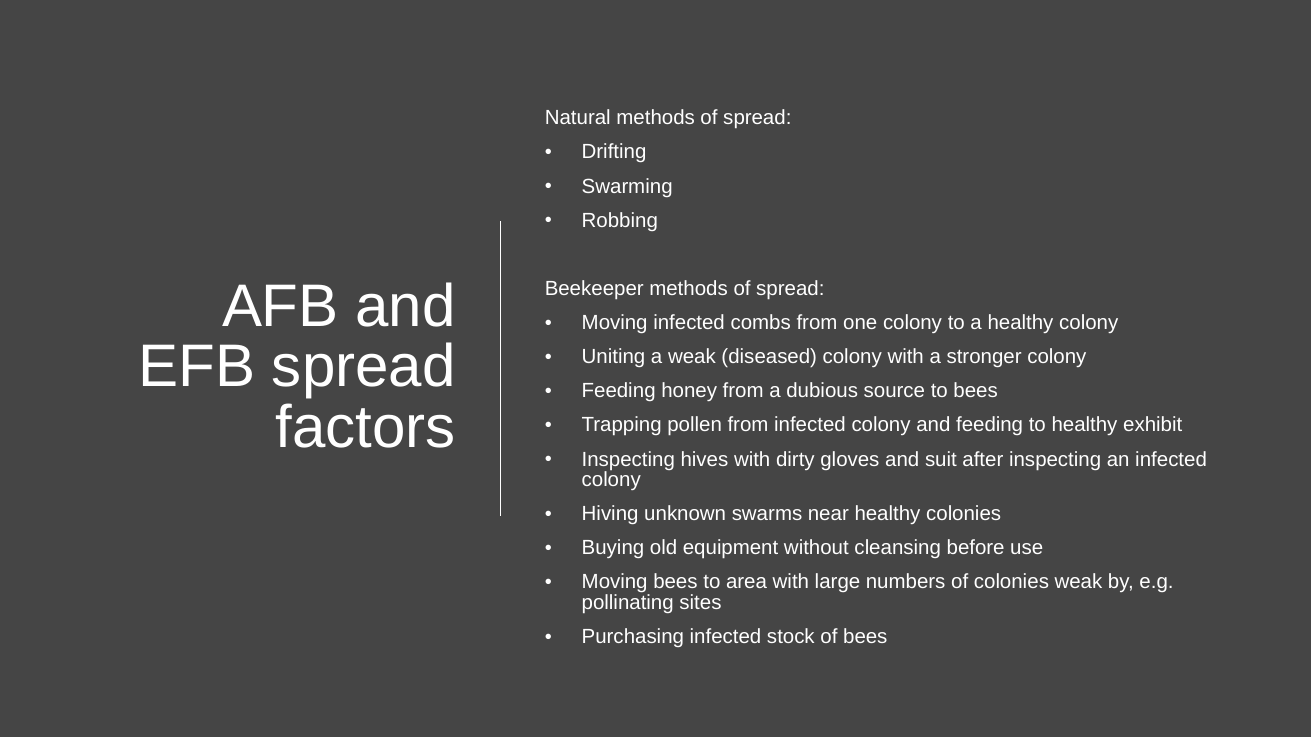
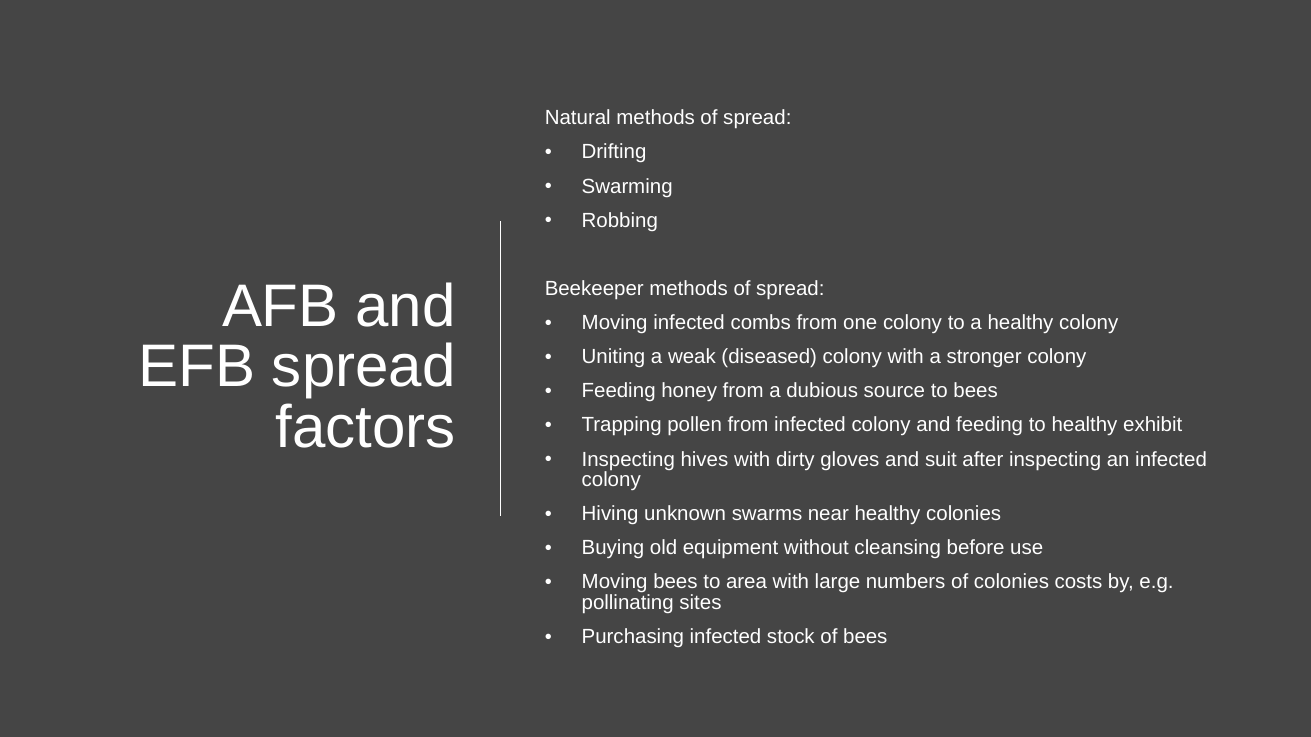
colonies weak: weak -> costs (1078, 582)
